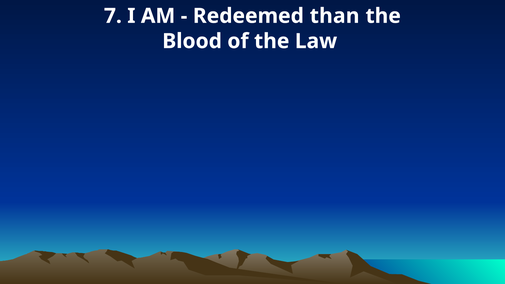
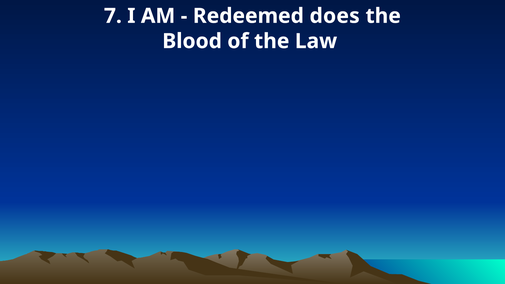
than: than -> does (335, 16)
